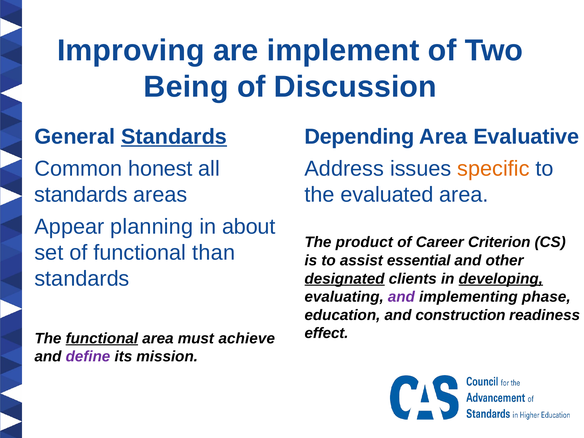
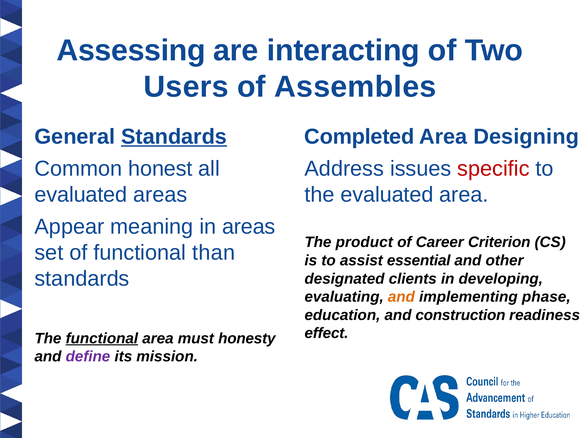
Improving: Improving -> Assessing (131, 50)
implement: implement -> interacting (343, 50)
Being: Being -> Users (186, 87)
Discussion: Discussion -> Assembles (355, 87)
Depending: Depending -> Completed (359, 137)
Evaluative: Evaluative -> Designing (526, 137)
specific colour: orange -> red (493, 169)
standards: standards -> evaluated (81, 195)
planning: planning -> meaning (152, 227)
in about: about -> areas (249, 227)
designated underline: present -> none (345, 279)
developing underline: present -> none (501, 279)
and colour: purple -> orange (401, 297)
achieve: achieve -> honesty (247, 338)
